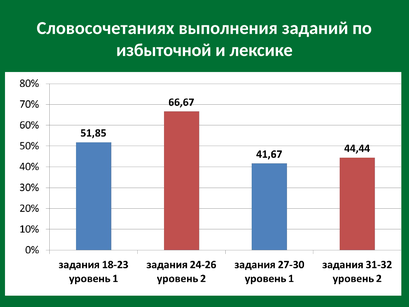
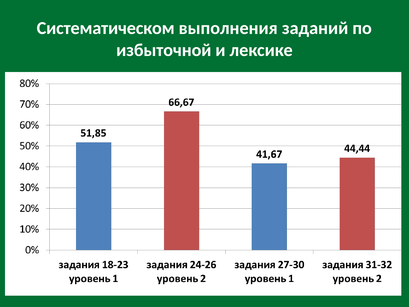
Словосочетаниях: Словосочетаниях -> Систематическом (106, 28)
